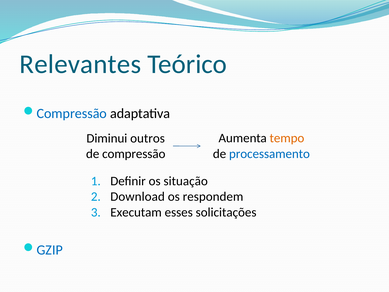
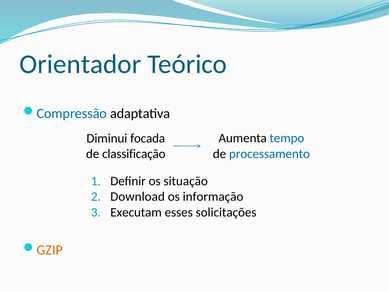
Relevantes: Relevantes -> Orientador (80, 64)
tempo colour: orange -> blue (287, 138)
outros: outros -> focada (148, 138)
de compressão: compressão -> classificação (134, 154)
respondem: respondem -> informação (213, 197)
GZIP colour: blue -> orange (50, 250)
